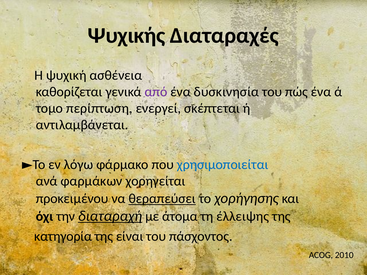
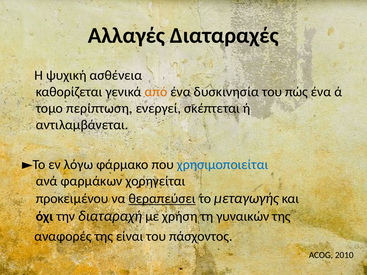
Ψυχικής: Ψυχικής -> Αλλαγές (127, 36)
από colour: purple -> orange (156, 92)
χορήγησης: χορήγησης -> μεταγωγής (247, 199)
διαταραχή underline: present -> none (110, 216)
άτομα: άτομα -> χρήση (180, 217)
έλλειψης: έλλειψης -> γυναικών (243, 217)
κατηγορία: κατηγορία -> αναφορές (63, 237)
